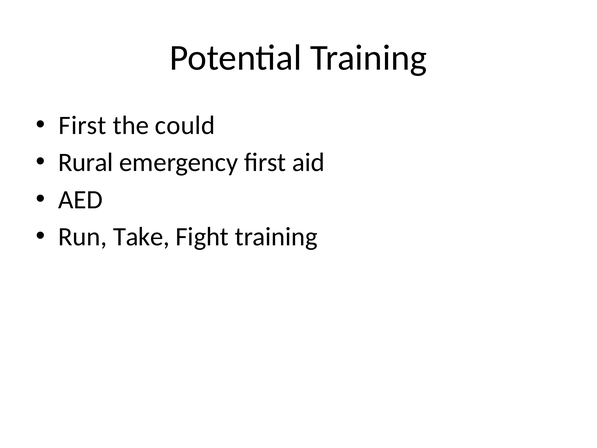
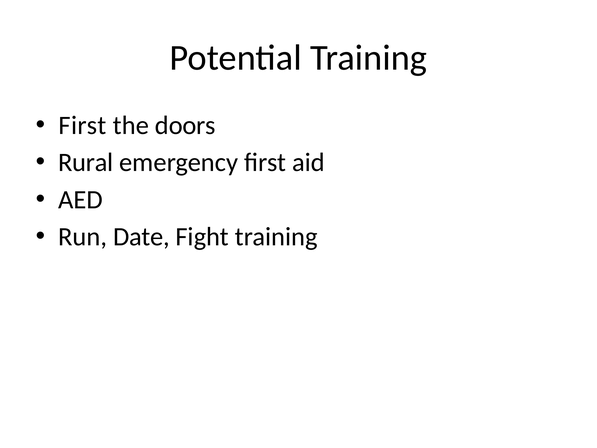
could: could -> doors (185, 125)
Take: Take -> Date (141, 237)
